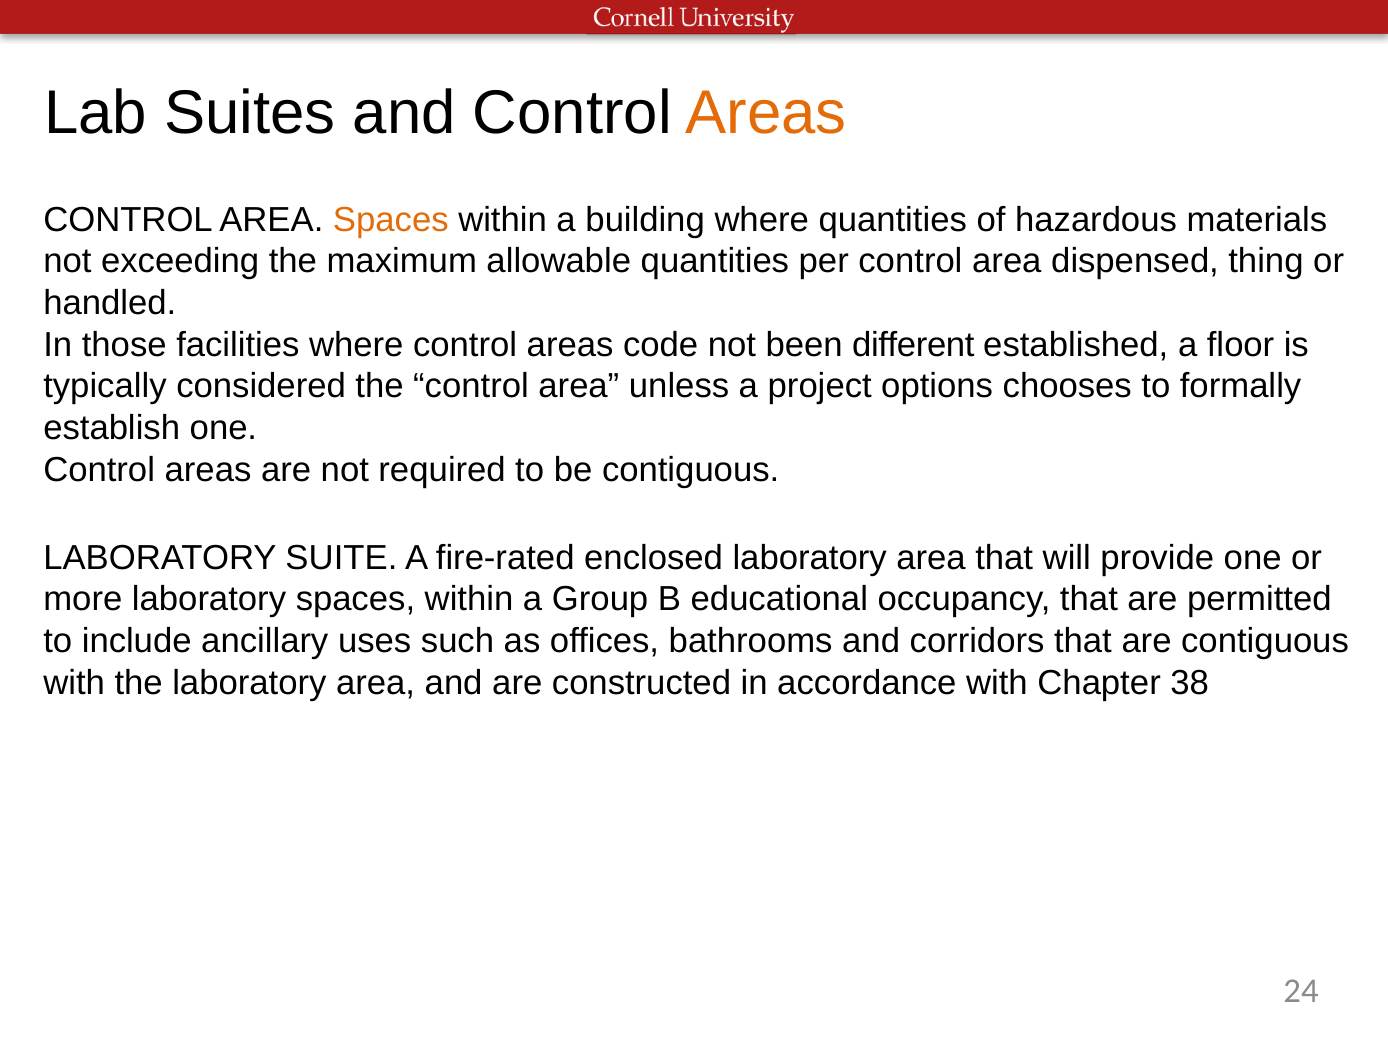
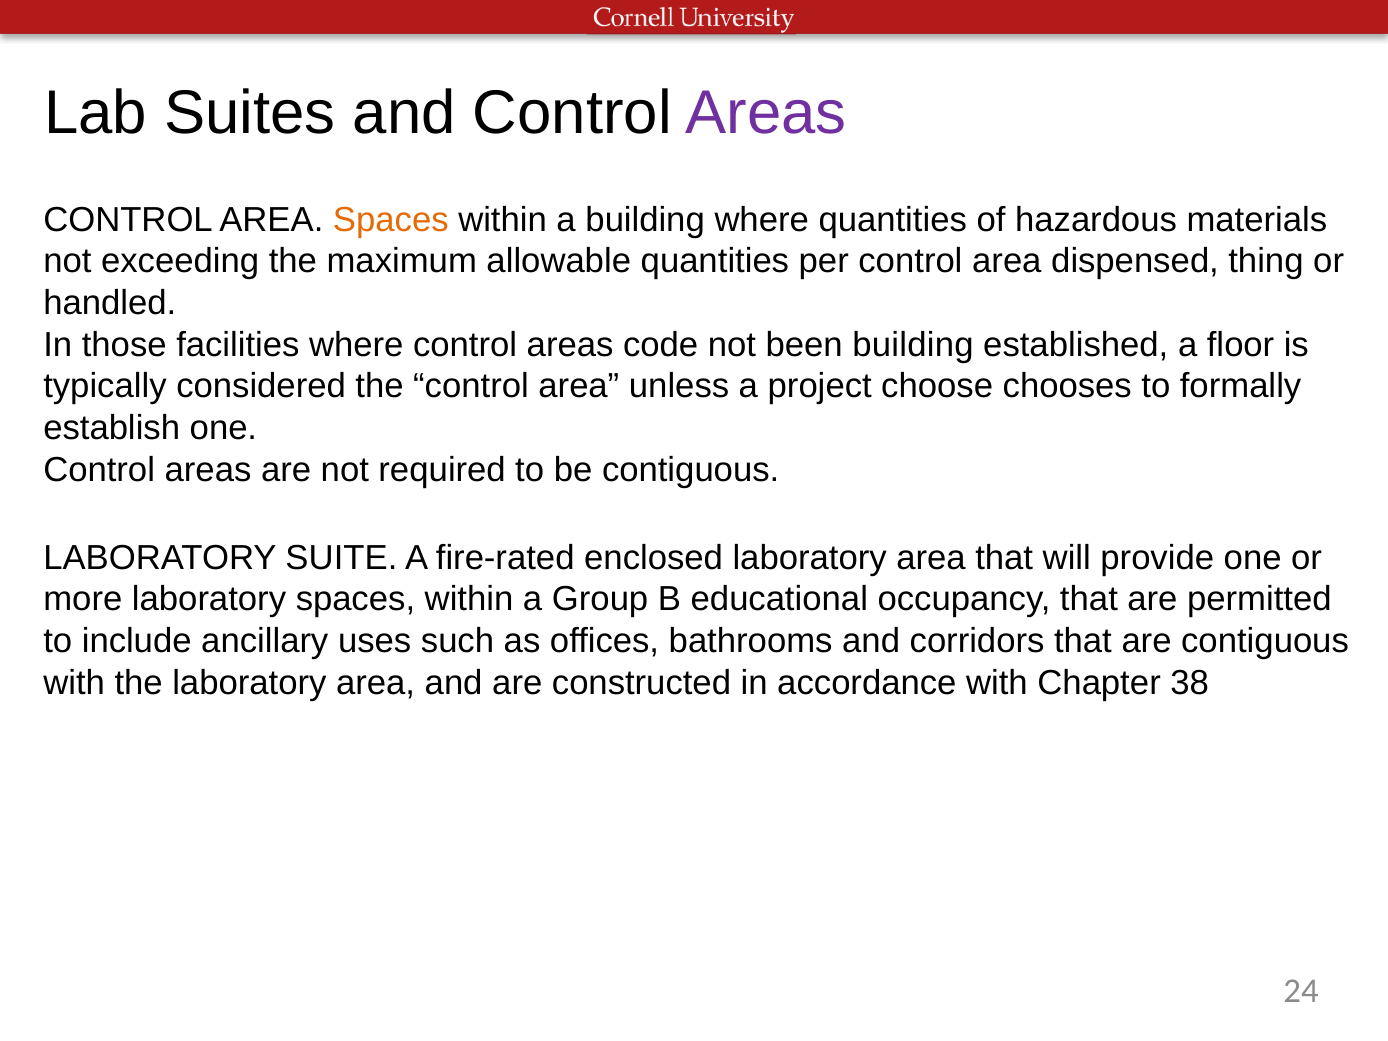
Areas colour: orange -> purple (766, 113)
been different: different -> building (913, 345)
options: options -> choose (937, 386)
